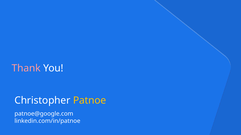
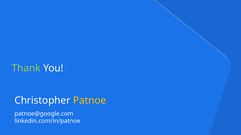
Thank colour: pink -> light green (26, 68)
